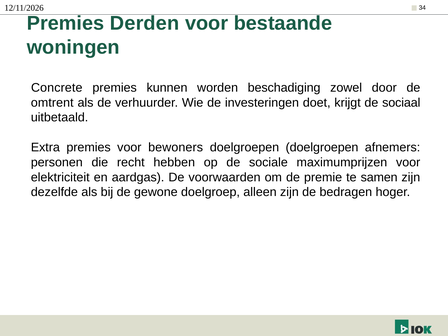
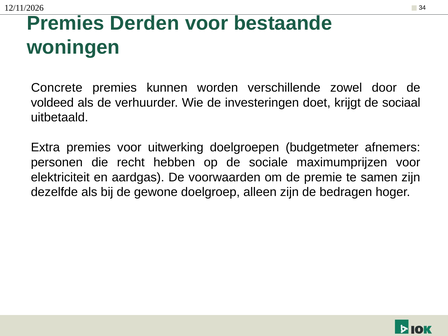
beschadiging: beschadiging -> verschillende (284, 88)
omtrent: omtrent -> voldeed (52, 103)
bewoners: bewoners -> uitwerking (176, 147)
doelgroepen doelgroepen: doelgroepen -> budgetmeter (322, 147)
